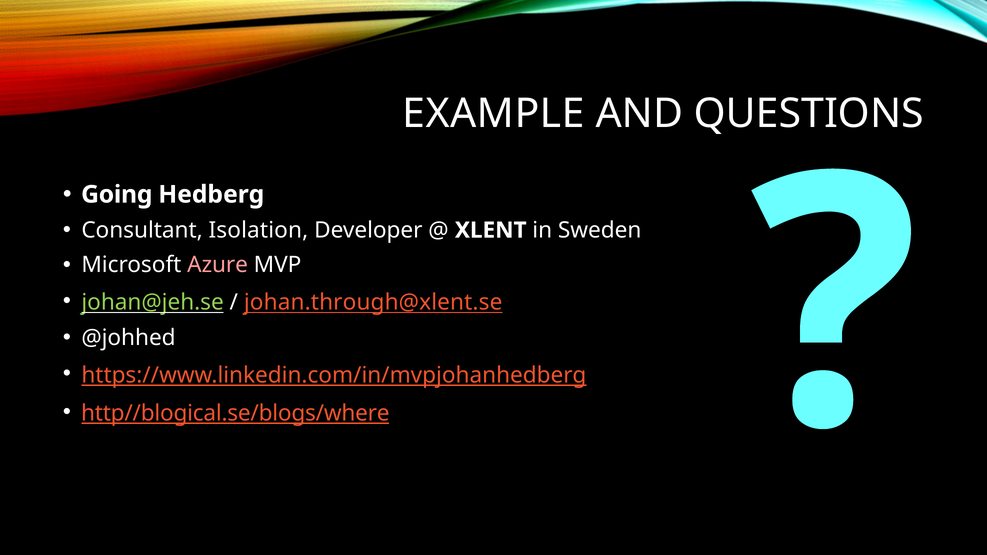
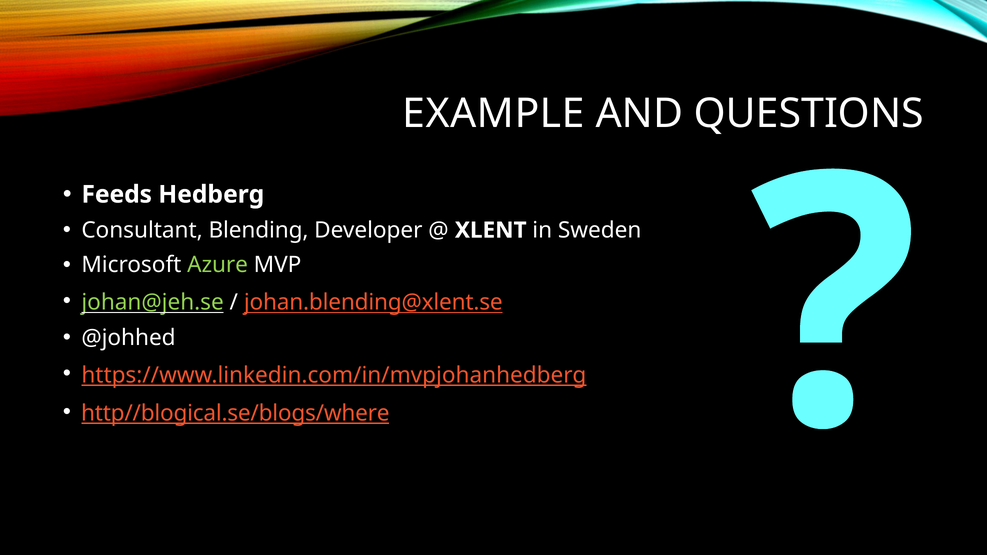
Going: Going -> Feeds (117, 195)
Isolation: Isolation -> Blending (259, 230)
Azure colour: pink -> light green (218, 265)
johan.through@xlent.se: johan.through@xlent.se -> johan.blending@xlent.se (373, 302)
